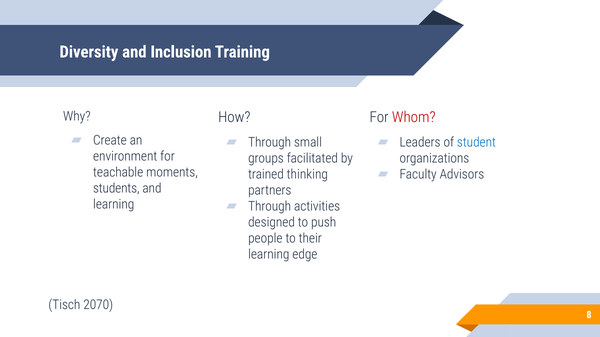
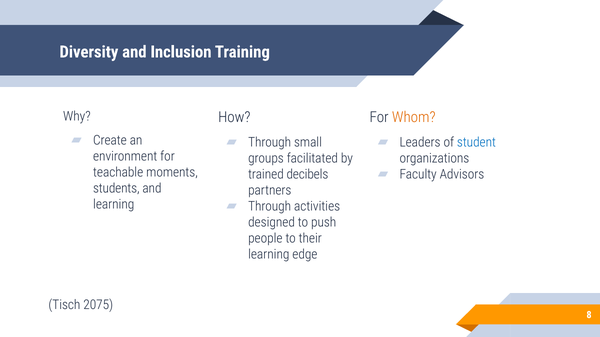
Whom colour: red -> orange (414, 117)
thinking: thinking -> decibels (307, 175)
2070: 2070 -> 2075 (98, 305)
